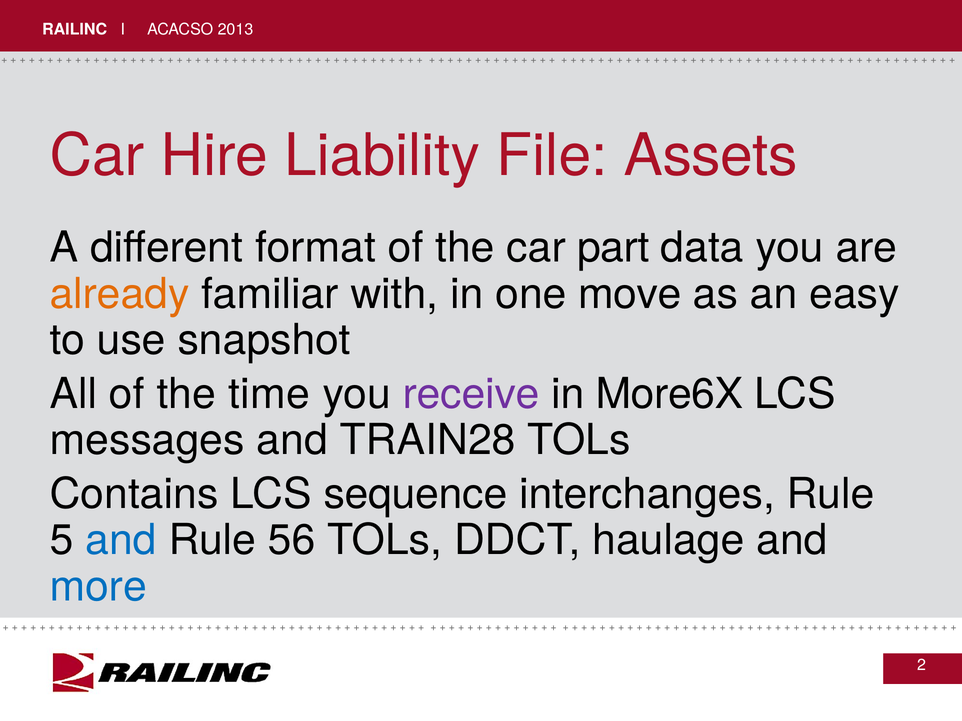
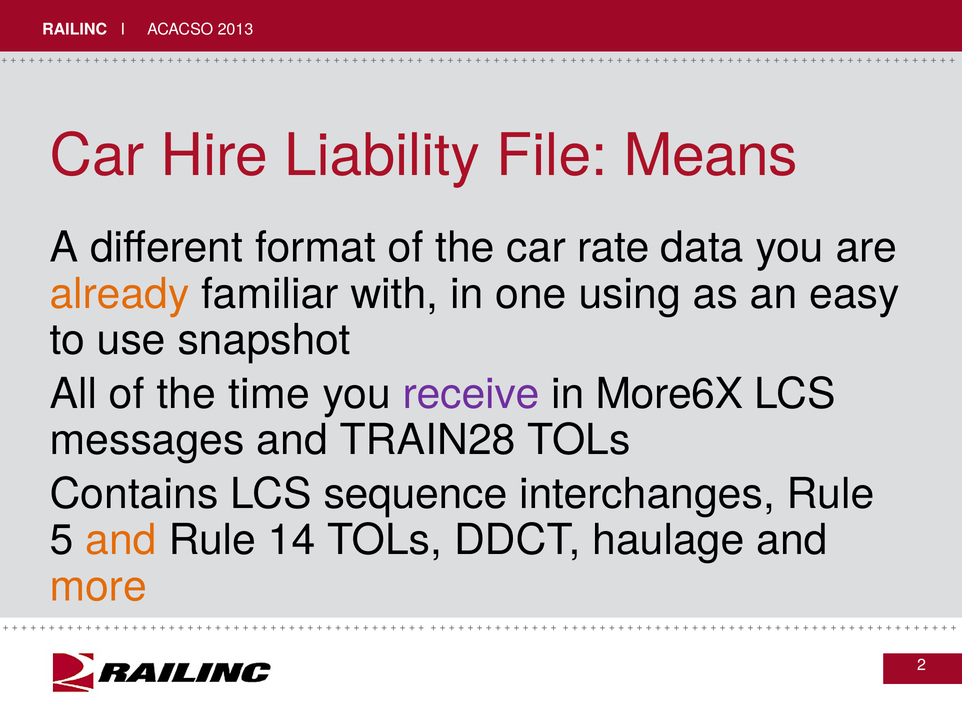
Assets: Assets -> Means (711, 156)
part: part -> rate (613, 248)
move: move -> using (630, 294)
and colour: blue -> orange (121, 541)
56: 56 -> 14 (292, 541)
more colour: blue -> orange (98, 587)
